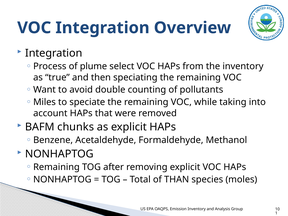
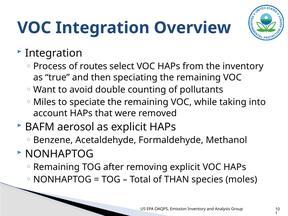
plume: plume -> routes (93, 66)
chunks: chunks -> aerosol (76, 127)
